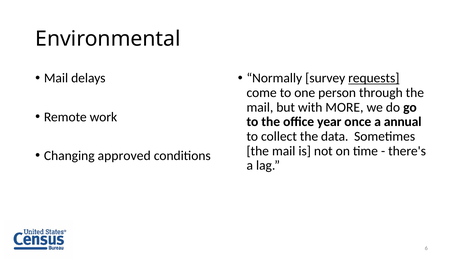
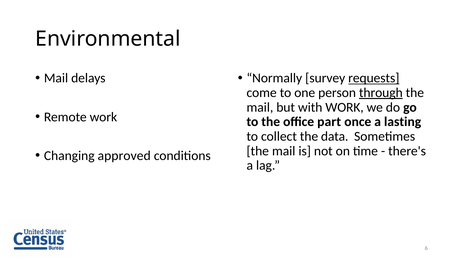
through underline: none -> present (381, 93)
with MORE: MORE -> WORK (345, 107)
year: year -> part (329, 122)
annual: annual -> lasting (403, 122)
